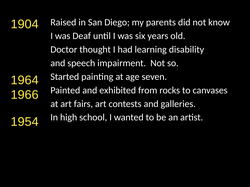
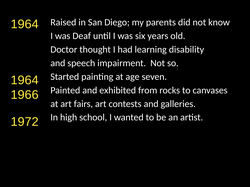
1904: 1904 -> 1964 (25, 24)
1954: 1954 -> 1972 (25, 122)
